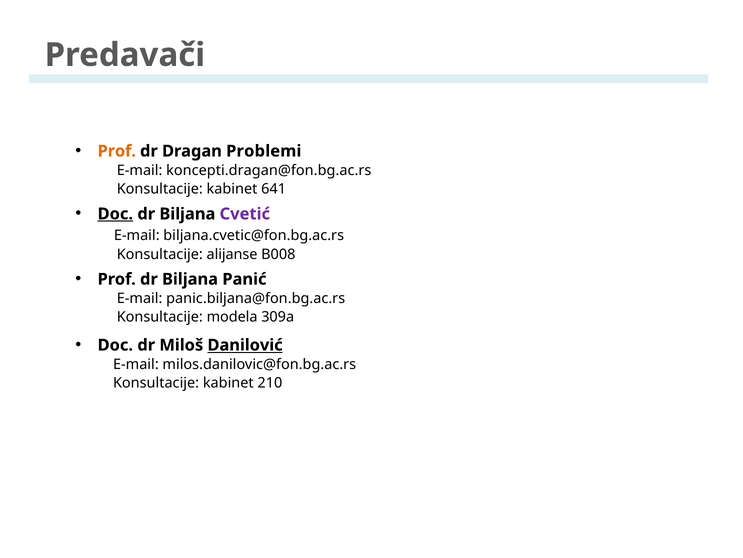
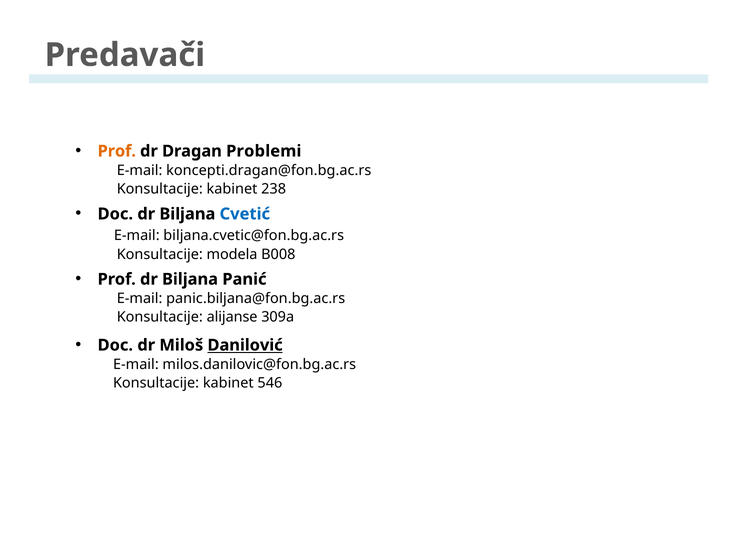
641: 641 -> 238 (274, 189)
Doc underline: present -> none (115, 214)
Cvetić colour: purple -> blue (245, 214)
alijanse: alijanse -> modela (232, 254)
modela: modela -> alijanse (232, 317)
210: 210 -> 546 (270, 383)
